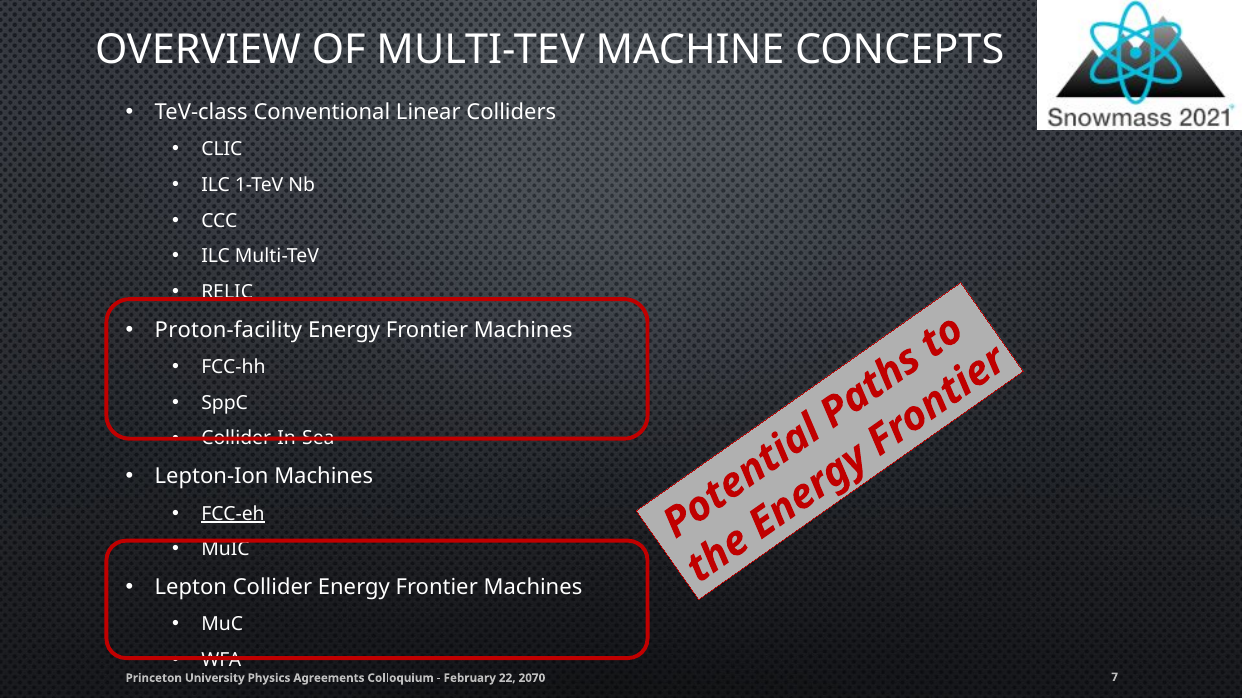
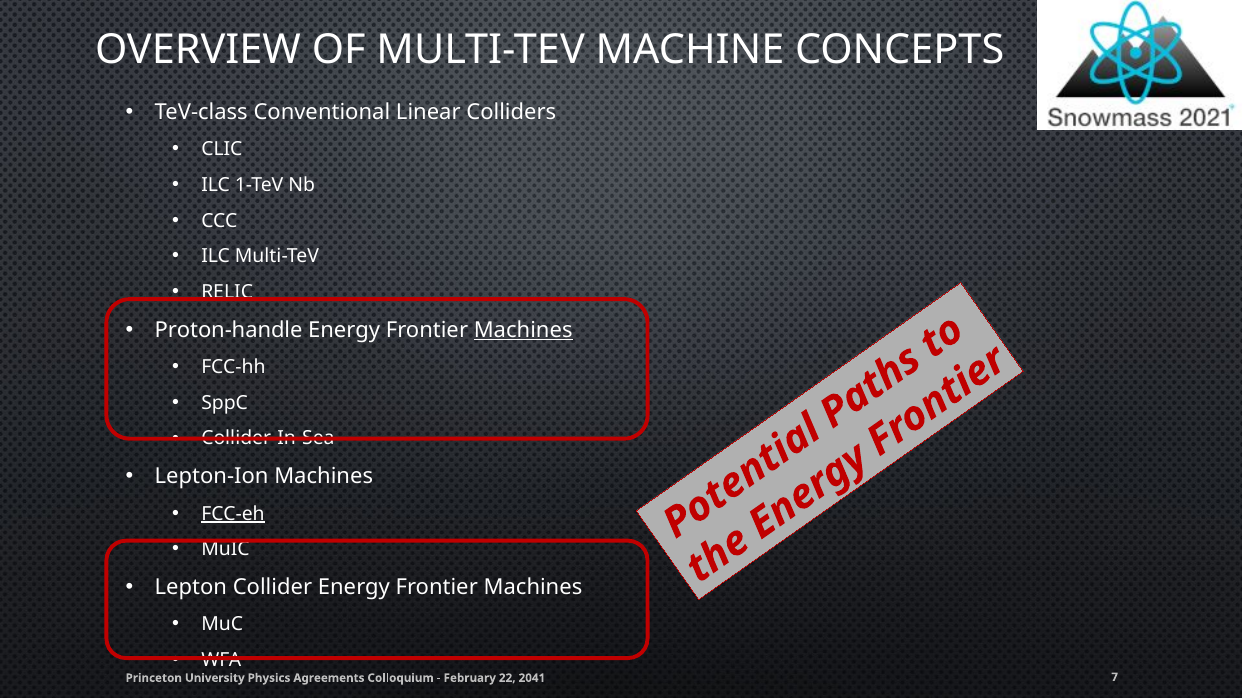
Proton-facility: Proton-facility -> Proton-handle (229, 330)
Machines underline: none -> present (523, 330)
2070: 2070 -> 2041 (532, 679)
